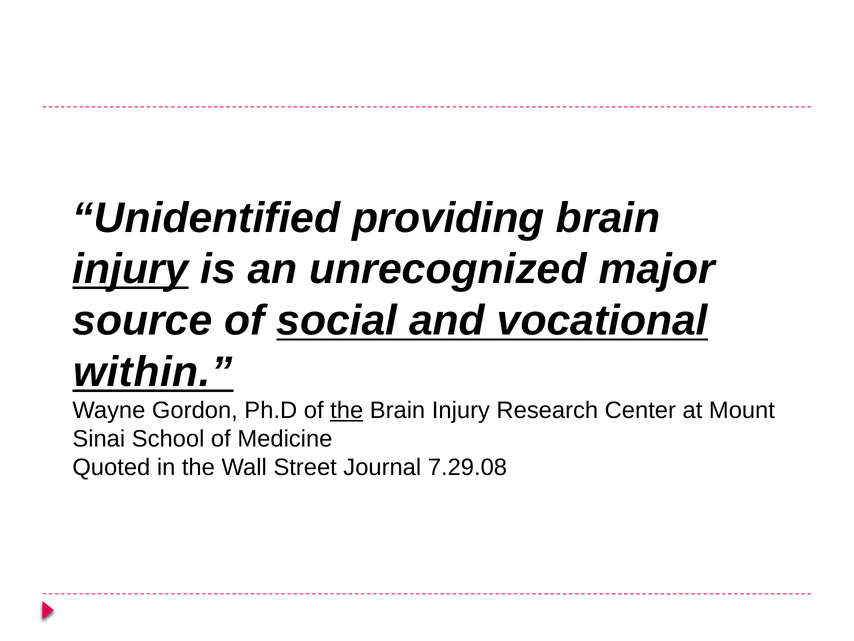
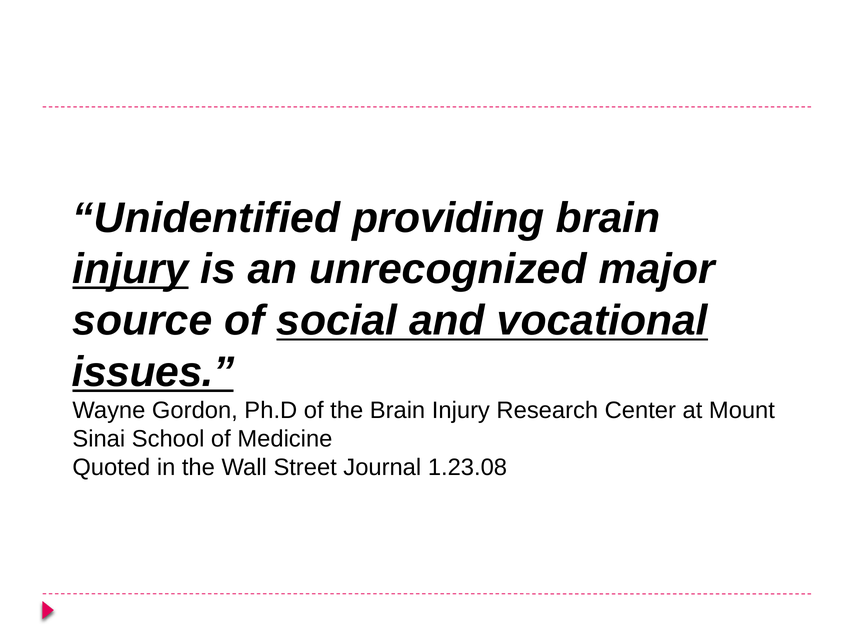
within: within -> issues (153, 372)
the underline: present -> none (347, 410)
7.29.08: 7.29.08 -> 1.23.08 (467, 467)
